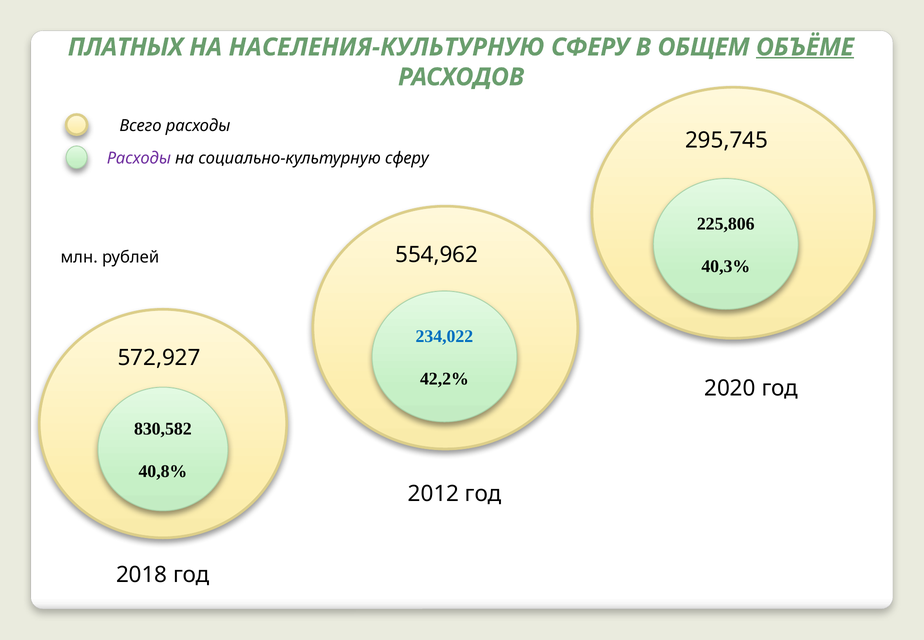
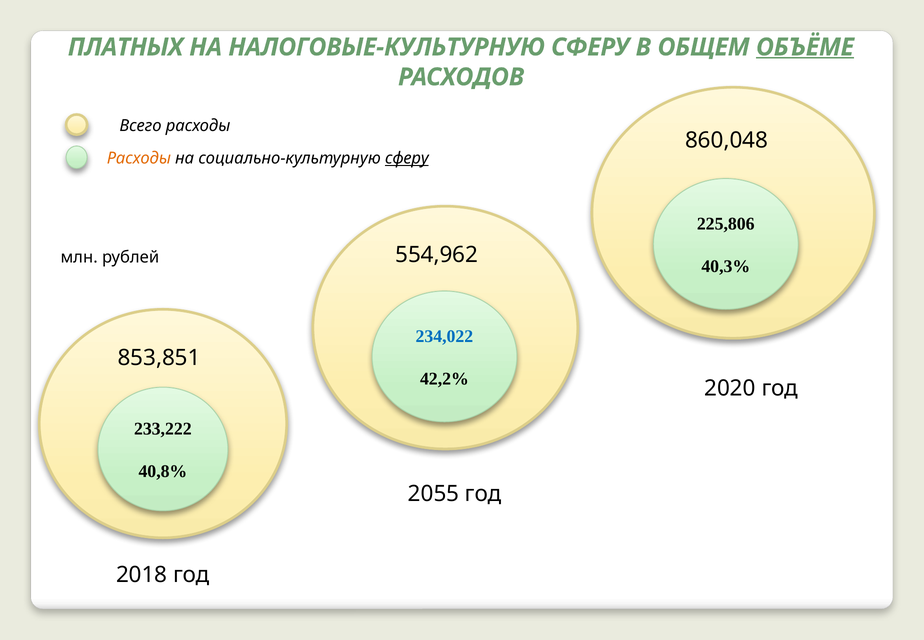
НАСЕЛЕНИЯ-КУЛЬТУРНУЮ: НАСЕЛЕНИЯ-КУЛЬТУРНУЮ -> НАЛОГОВЫЕ-КУЛЬТУРНУЮ (387, 47)
295,745: 295,745 -> 860,048 (727, 140)
Расходы colour: purple -> orange (139, 158)
сферу underline: none -> present (407, 158)
572,927: 572,927 -> 853,851 (159, 358)
830,582: 830,582 -> 233,222 (163, 429)
2012: 2012 -> 2055 (434, 494)
